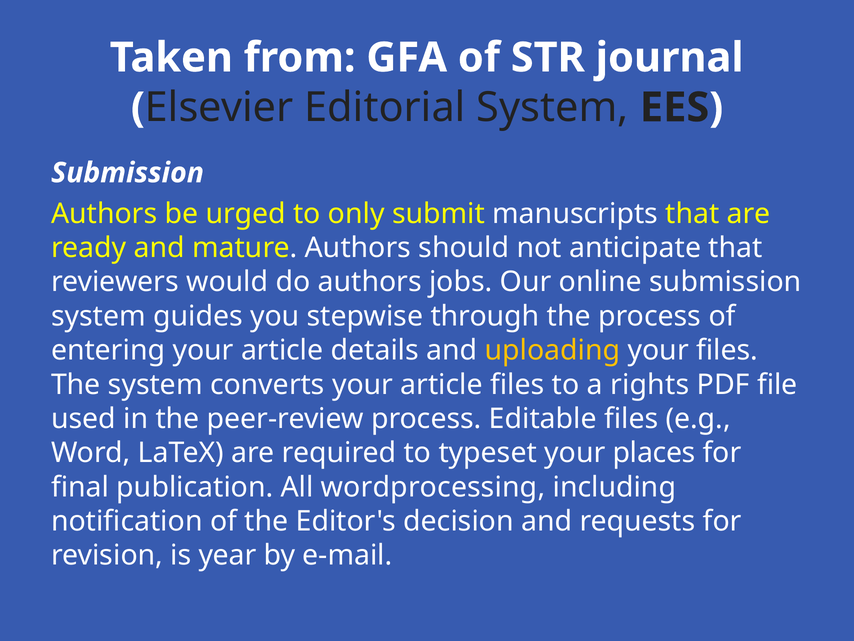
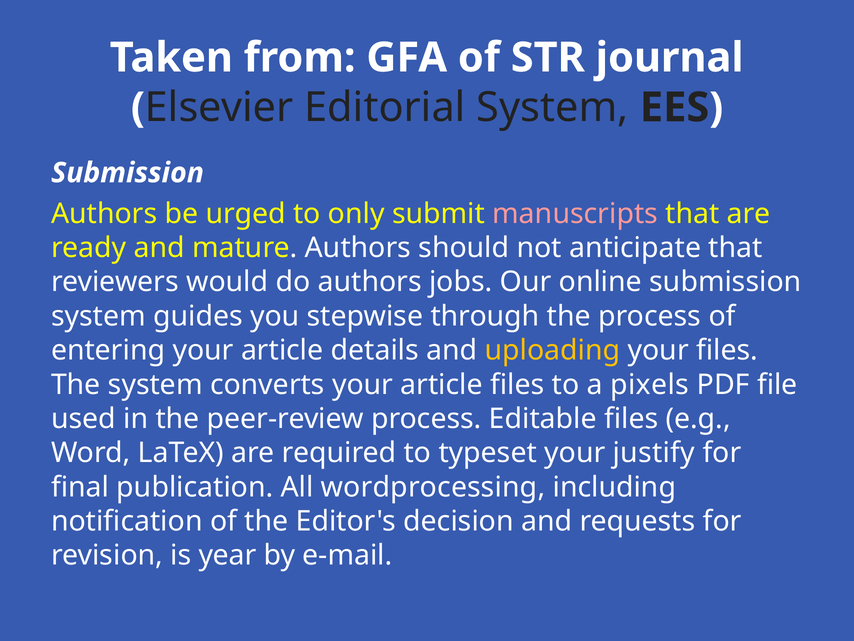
manuscripts colour: white -> pink (575, 214)
rights: rights -> pixels (650, 384)
places: places -> justify (654, 453)
